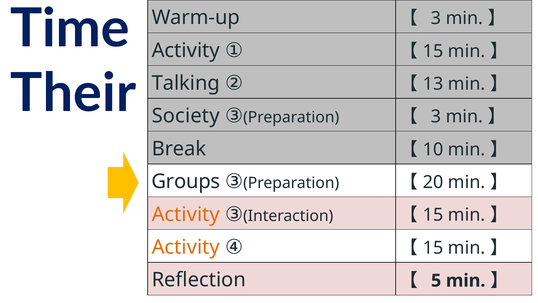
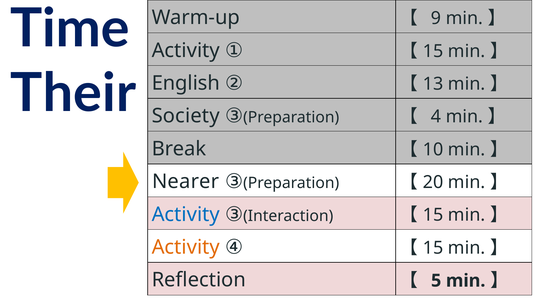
3: 3 -> 9 (436, 18)
Talking: Talking -> English (186, 83)
3: 3 -> 4 (436, 117)
Groups: Groups -> Nearer (186, 181)
Activity colour: orange -> blue (186, 214)
